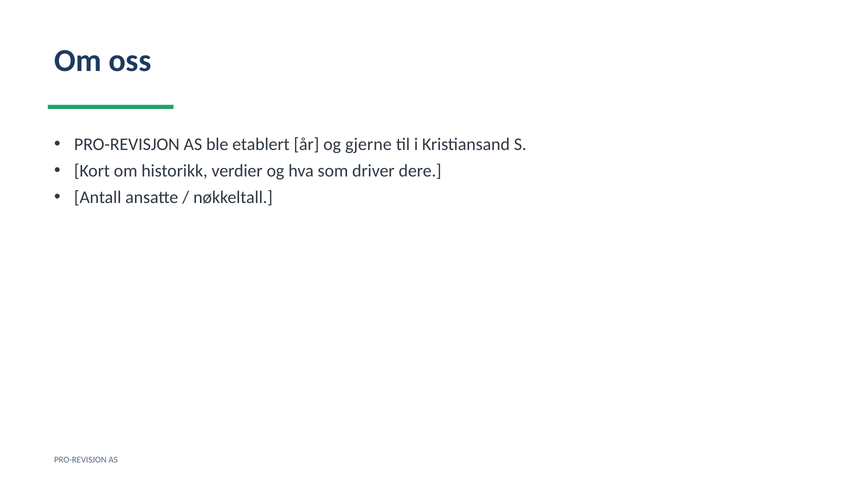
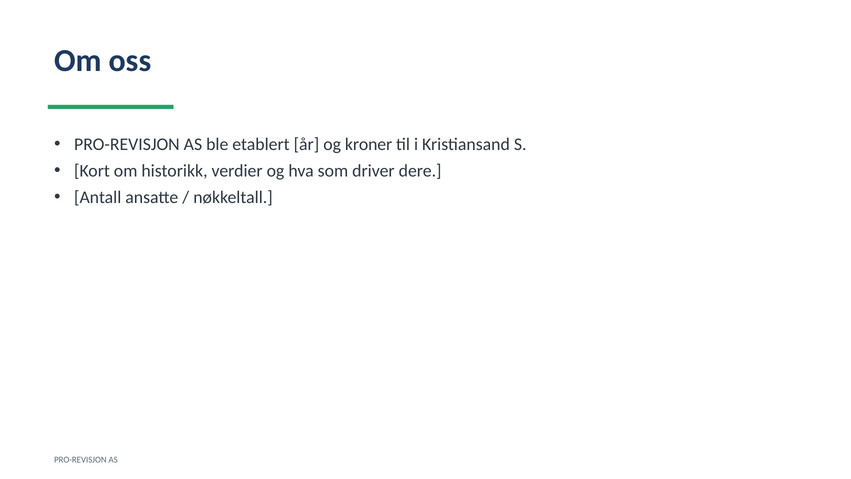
gjerne: gjerne -> kroner (369, 144)
